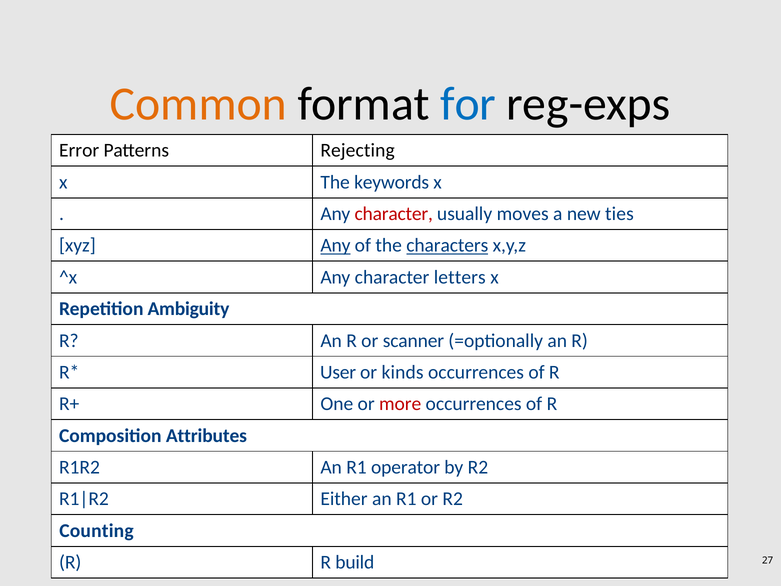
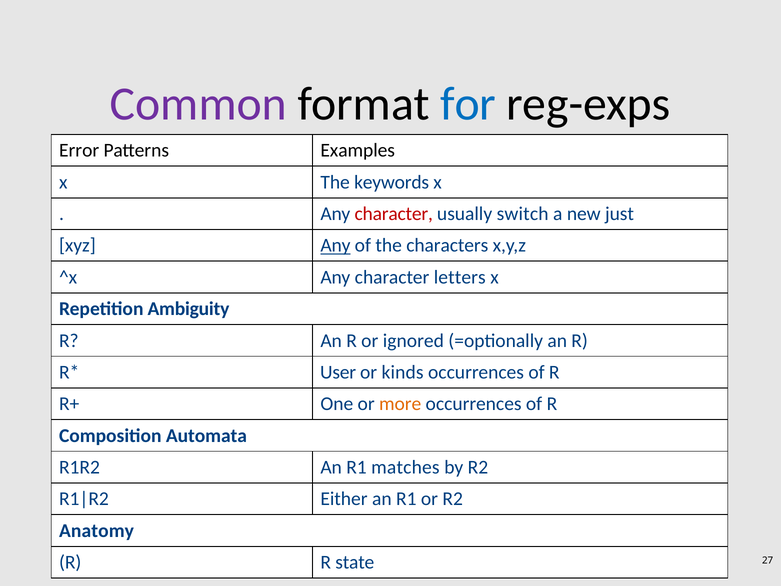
Common colour: orange -> purple (198, 104)
Rejecting: Rejecting -> Examples (358, 150)
moves: moves -> switch (523, 214)
ties: ties -> just (619, 214)
characters underline: present -> none (447, 245)
scanner: scanner -> ignored (413, 340)
more colour: red -> orange (400, 404)
Attributes: Attributes -> Automata (206, 435)
operator: operator -> matches (405, 467)
Counting: Counting -> Anatomy (97, 530)
build: build -> state (355, 562)
